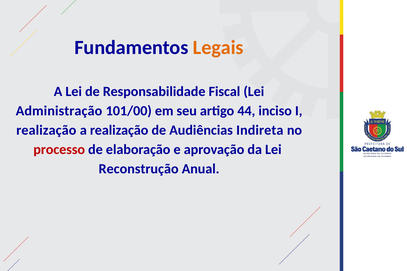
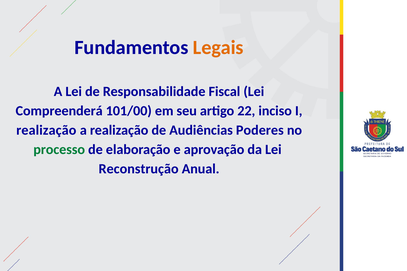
Administração: Administração -> Compreenderá (59, 111)
44: 44 -> 22 (246, 111)
Indireta: Indireta -> Poderes (260, 130)
processo colour: red -> green (59, 150)
